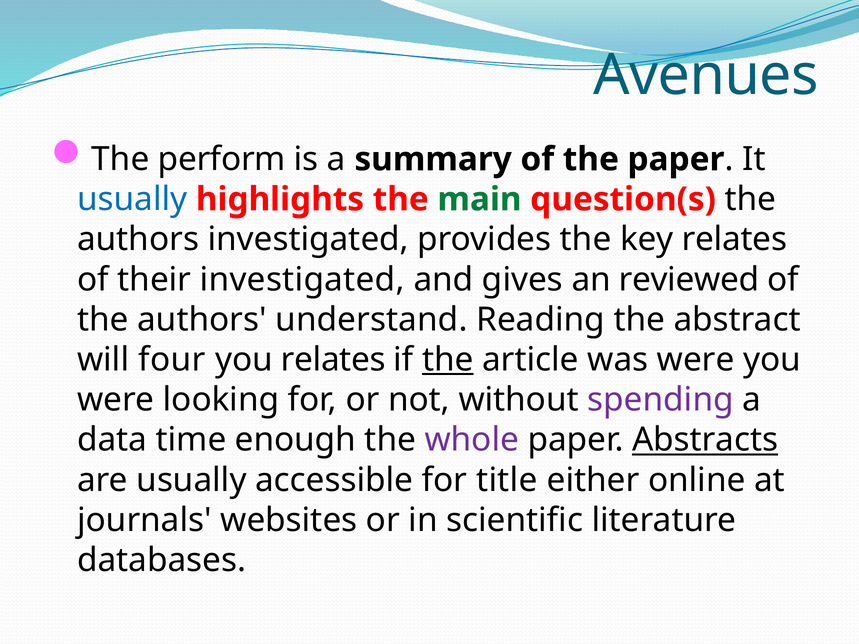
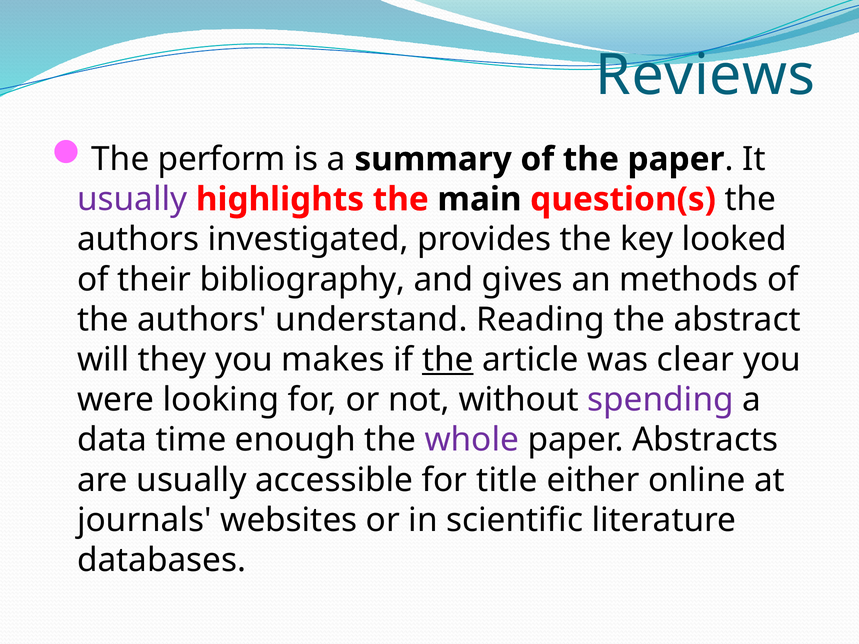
Avenues: Avenues -> Reviews (705, 75)
usually colour: blue -> purple (132, 199)
main colour: green -> black (480, 199)
key relates: relates -> looked (734, 240)
their investigated: investigated -> bibliography (303, 280)
reviewed: reviewed -> methods (689, 280)
four: four -> they (172, 360)
you relates: relates -> makes (333, 360)
was were: were -> clear (696, 360)
Abstracts underline: present -> none (705, 440)
